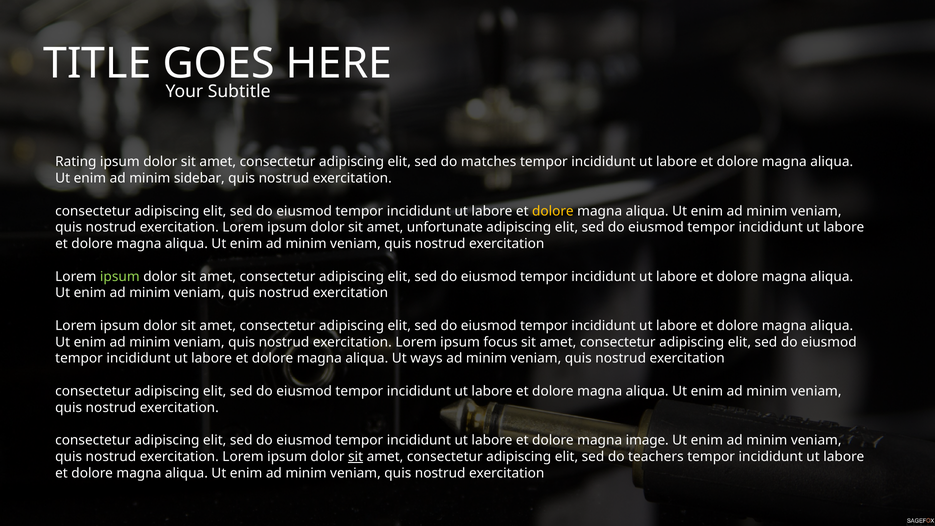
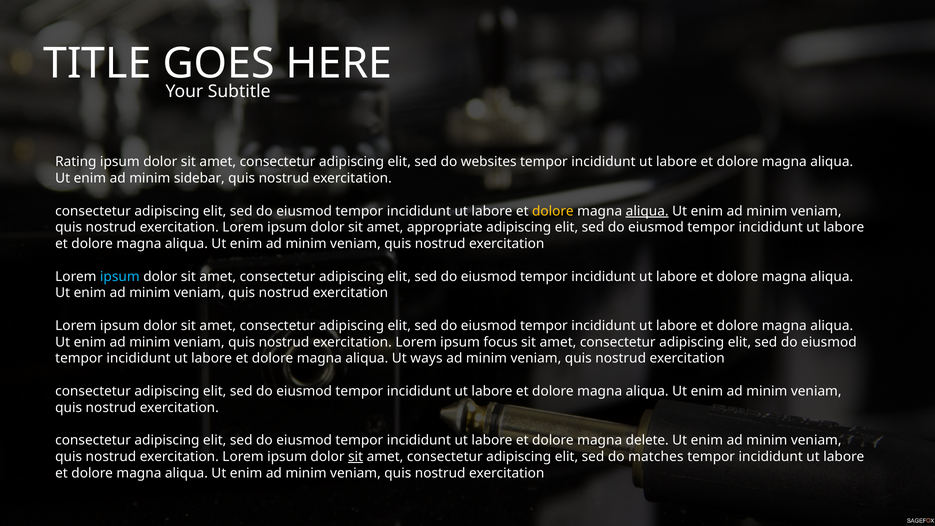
matches: matches -> websites (489, 162)
aliqua underline: none -> present (647, 211)
unfortunate: unfortunate -> appropriate (445, 227)
ipsum colour: light green -> light blue (120, 276)
image: image -> delete (647, 440)
teachers: teachers -> matches (656, 457)
